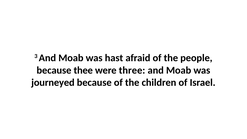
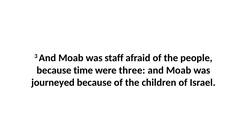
hast: hast -> staff (114, 58)
thee: thee -> time (83, 70)
